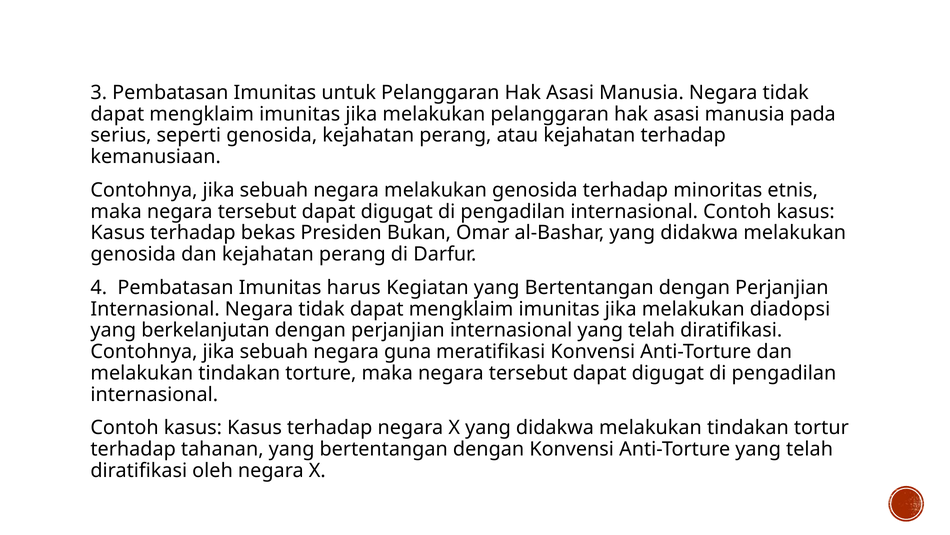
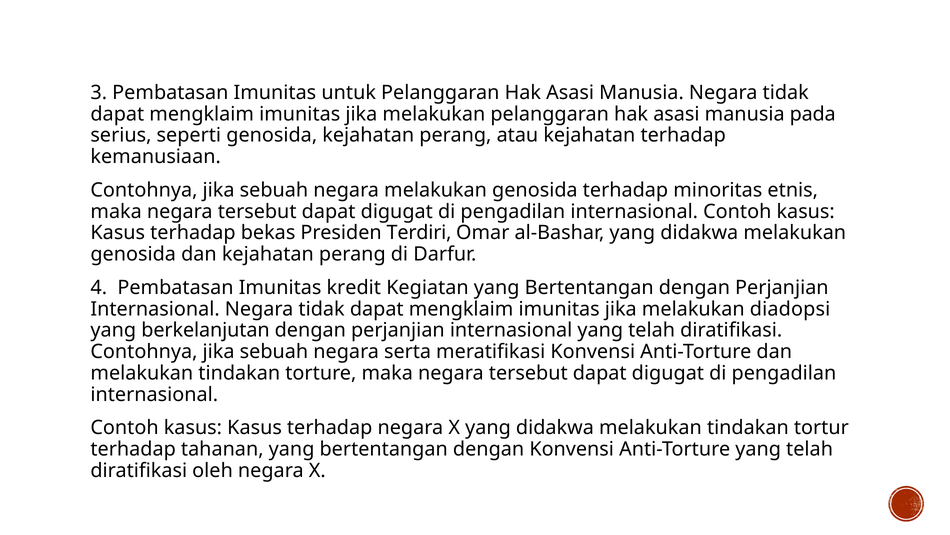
Bukan: Bukan -> Terdiri (419, 233)
harus: harus -> kredit (354, 287)
guna: guna -> serta (408, 351)
